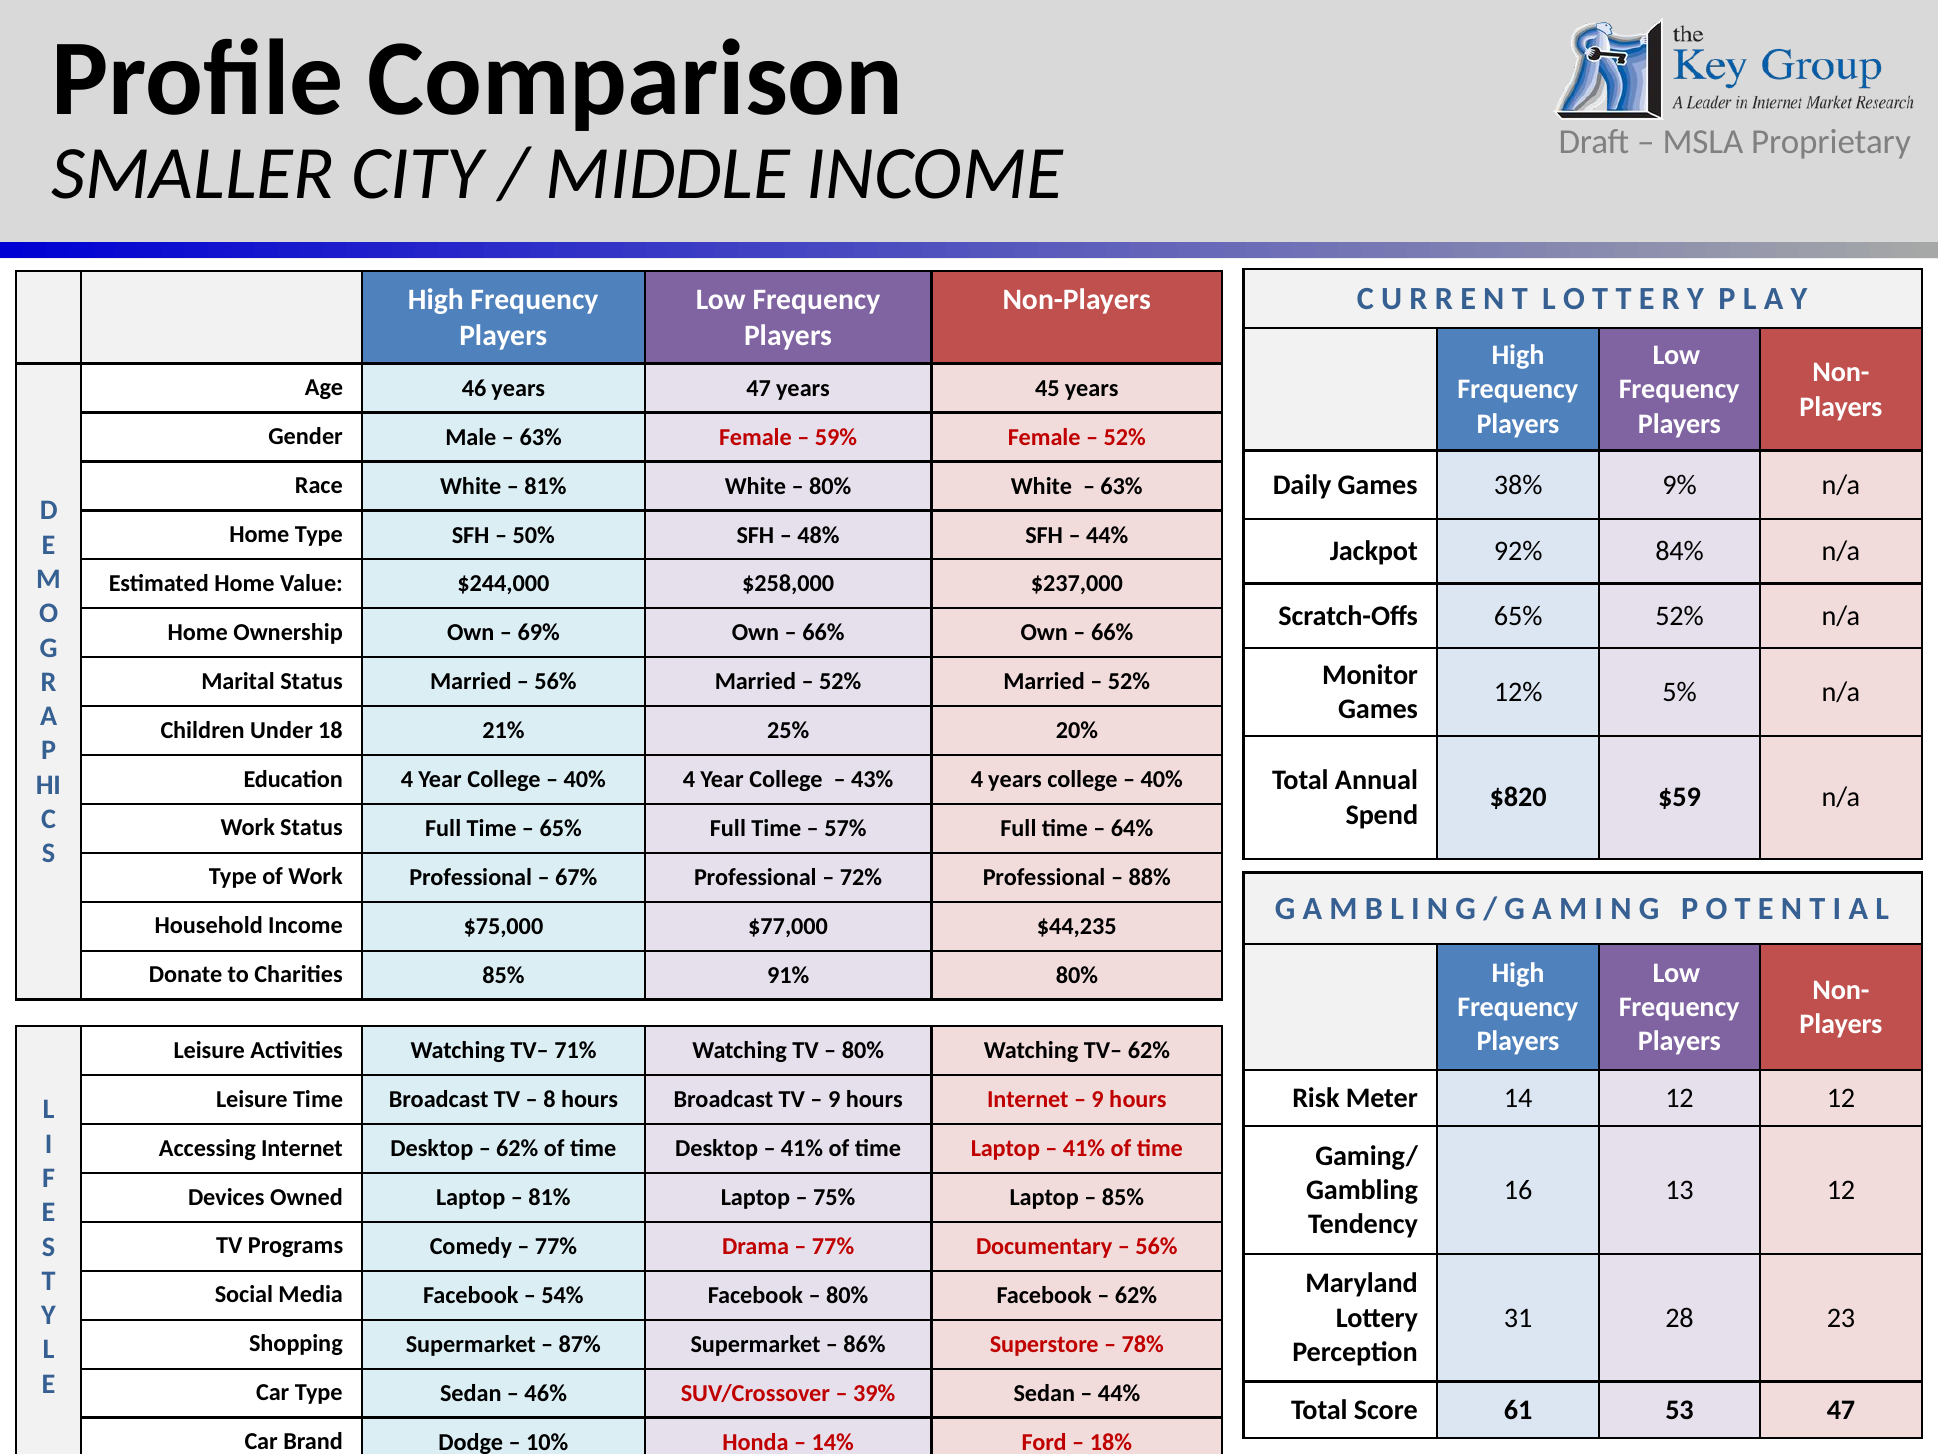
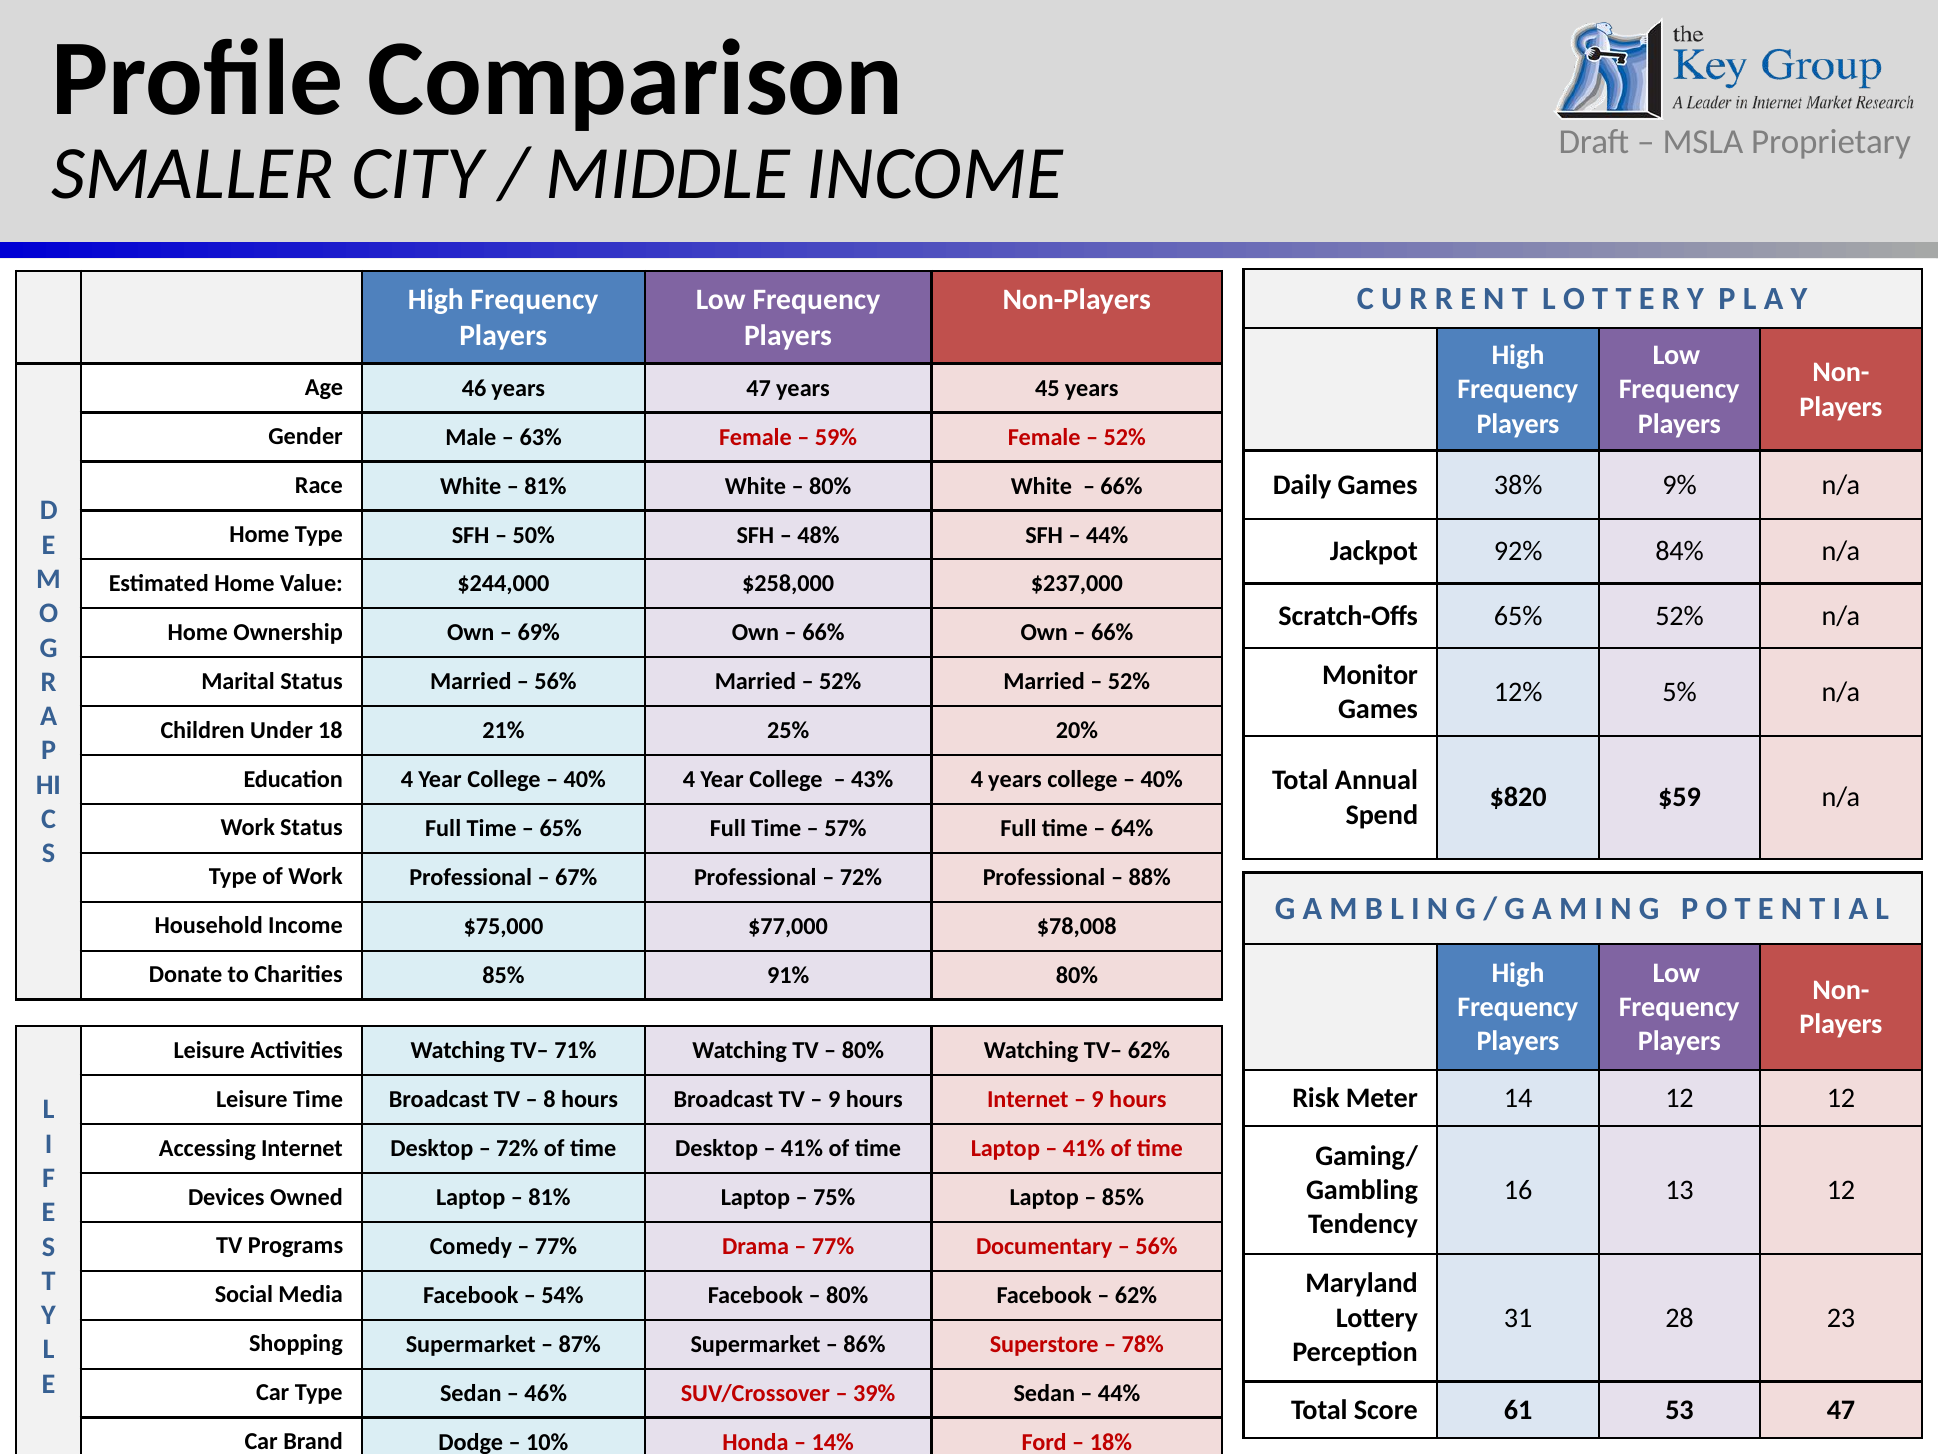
63%: 63% -> 66% (1122, 486)
$44,235: $44,235 -> $78,008 (1077, 926)
62%: 62% -> 72% (517, 1148)
